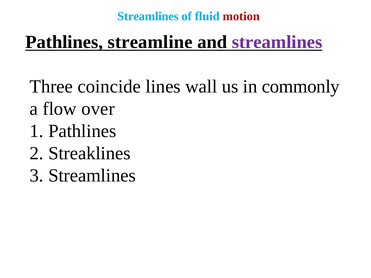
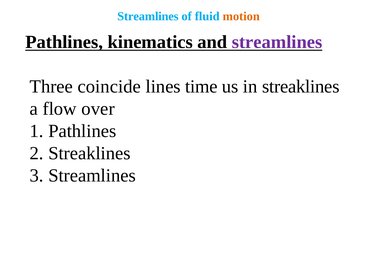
motion colour: red -> orange (241, 16)
streamline: streamline -> kinematics (150, 42)
wall: wall -> time (201, 87)
commonly: commonly -> streaklines (301, 87)
